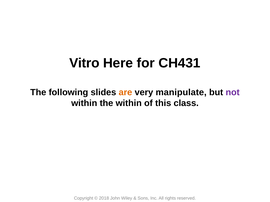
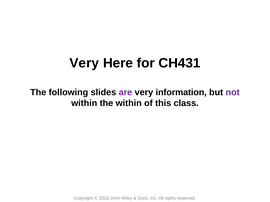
Vitro: Vitro -> Very (84, 63)
are colour: orange -> purple (125, 93)
manipulate: manipulate -> information (181, 93)
